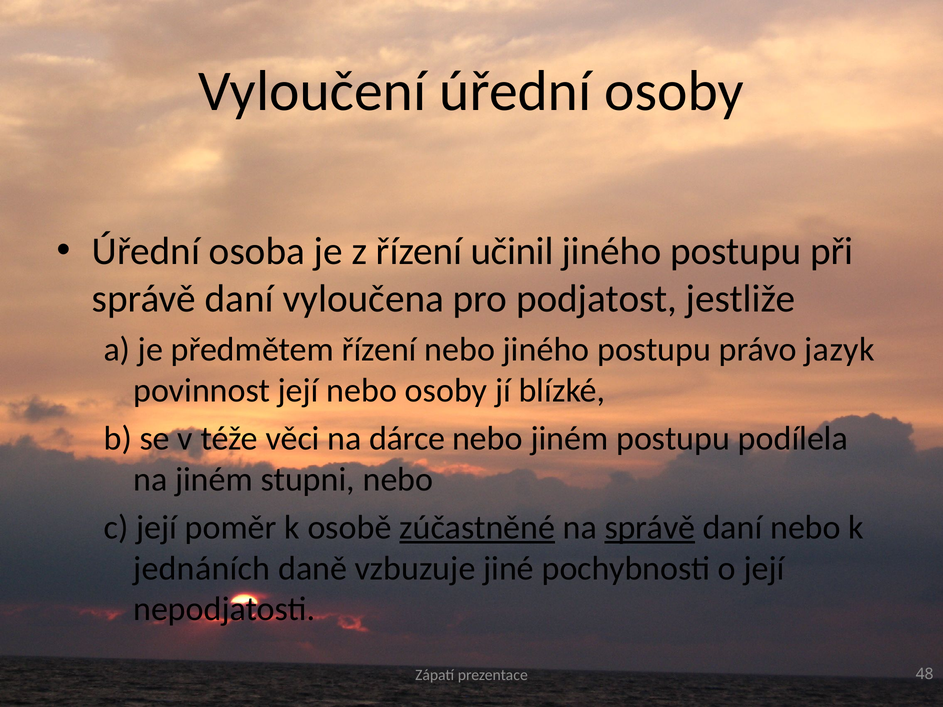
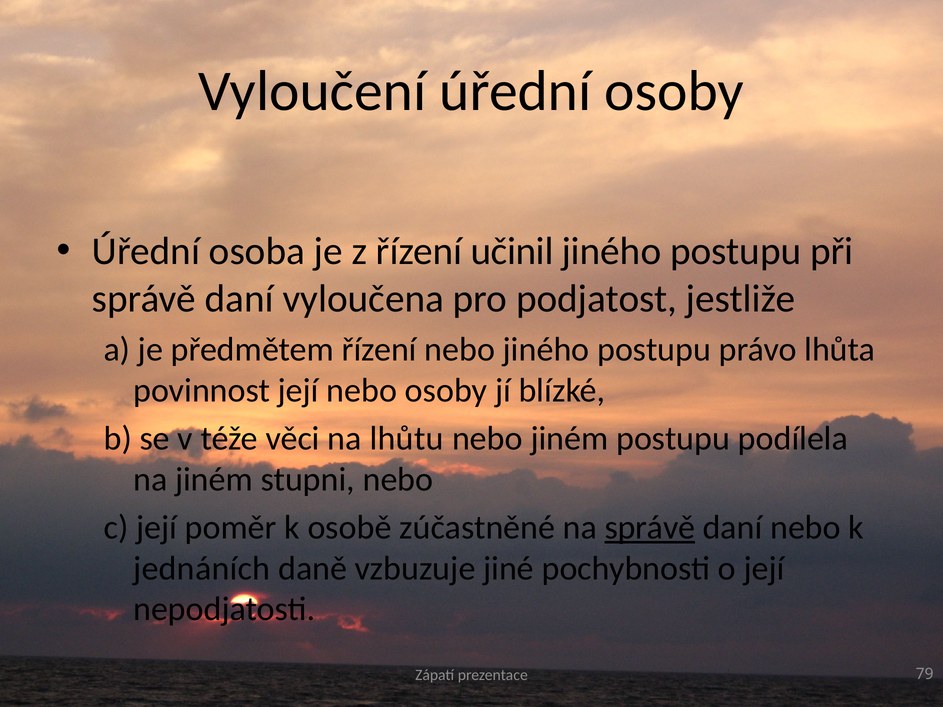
jazyk: jazyk -> lhůta (840, 350)
dárce: dárce -> lhůtu (407, 439)
zúčastněné underline: present -> none (477, 528)
48: 48 -> 79 (925, 674)
